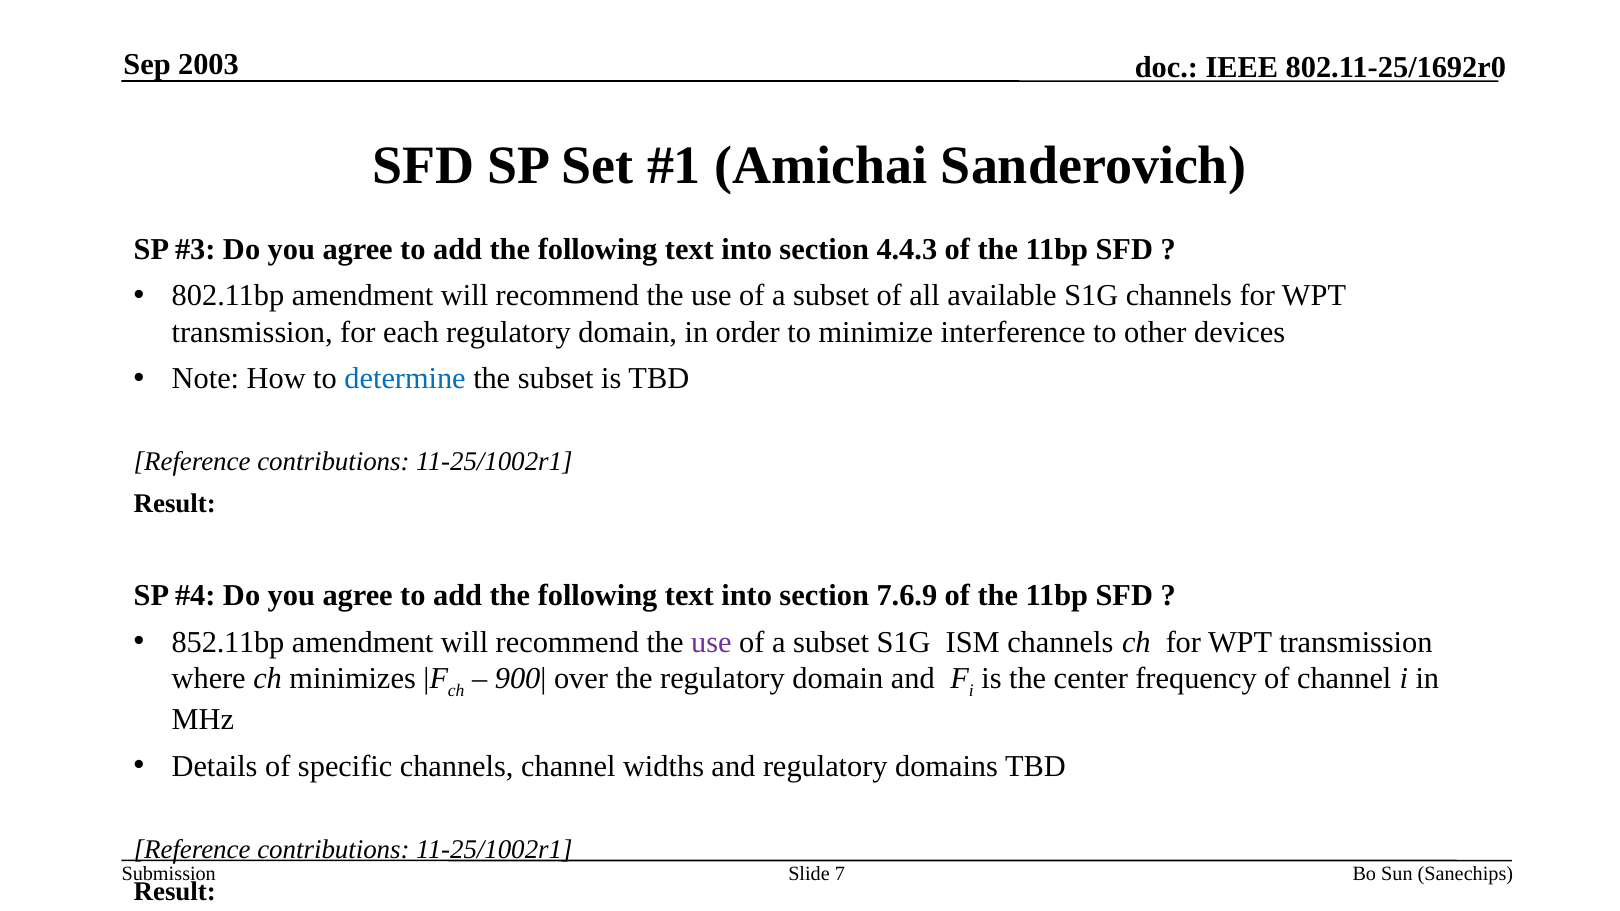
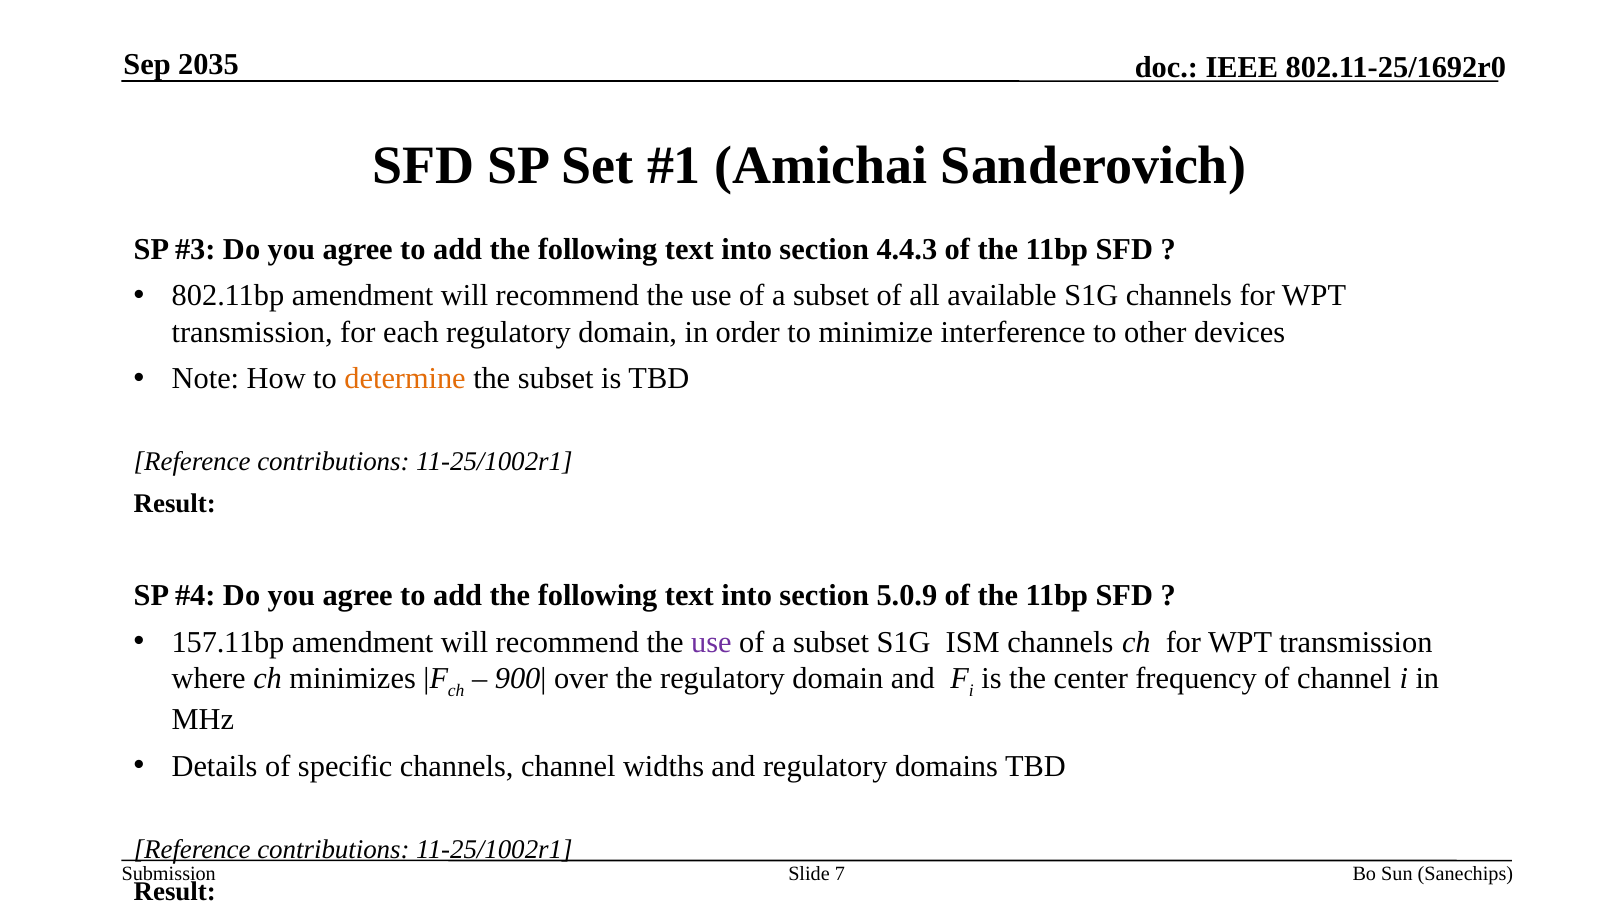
2003: 2003 -> 2035 (208, 64)
determine colour: blue -> orange (405, 379)
7.6.9: 7.6.9 -> 5.0.9 (907, 596)
852.11bp: 852.11bp -> 157.11bp (228, 642)
